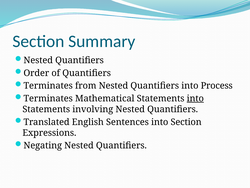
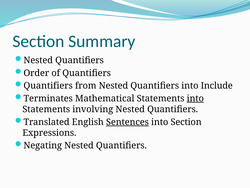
Terminates: Terminates -> Quantifiers (48, 86)
Process: Process -> Include (217, 86)
Sentences underline: none -> present (127, 122)
